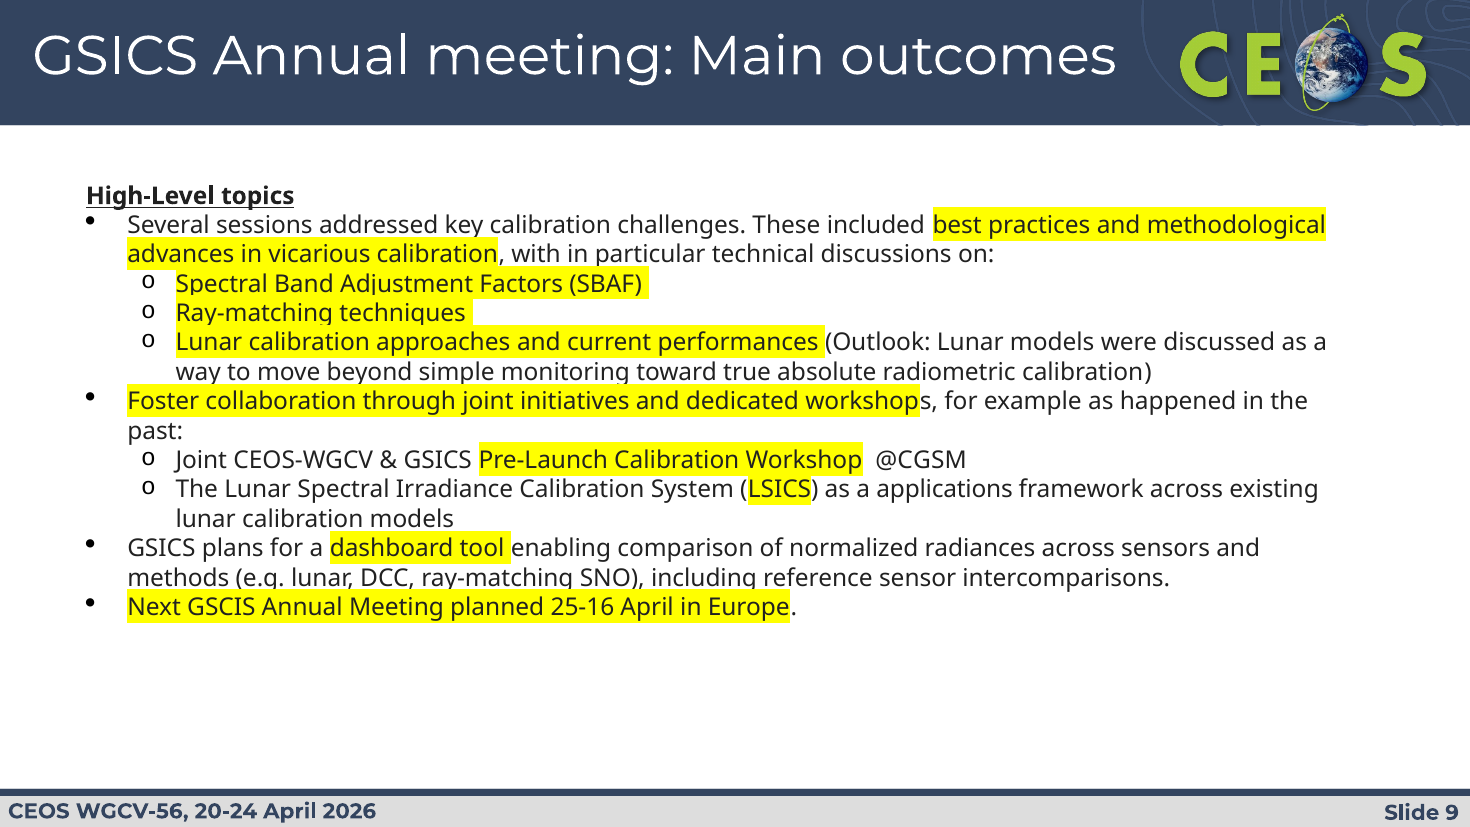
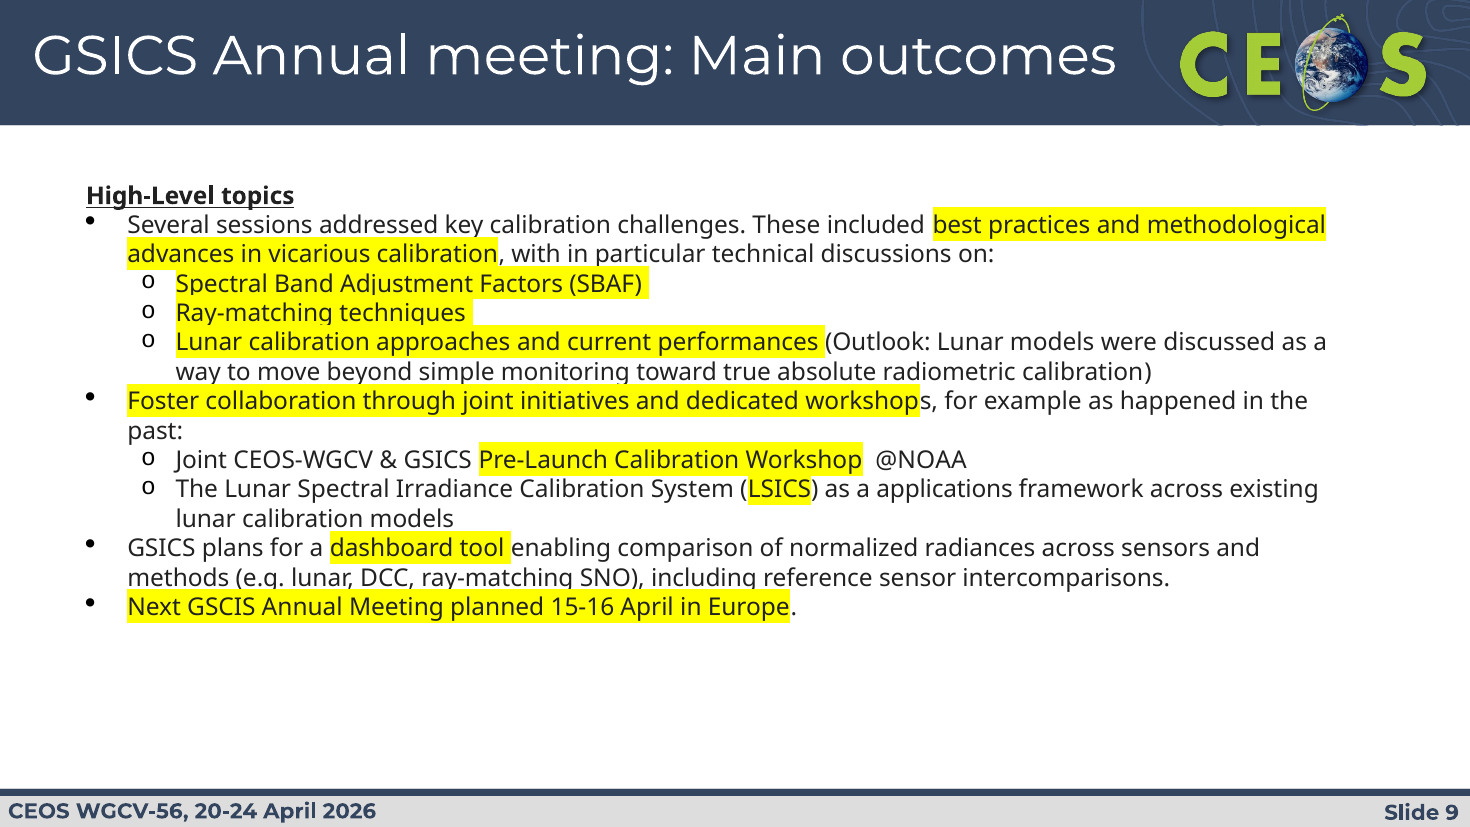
@CGSM: @CGSM -> @NOAA (921, 460)
25-16: 25-16 -> 15-16 (582, 607)
